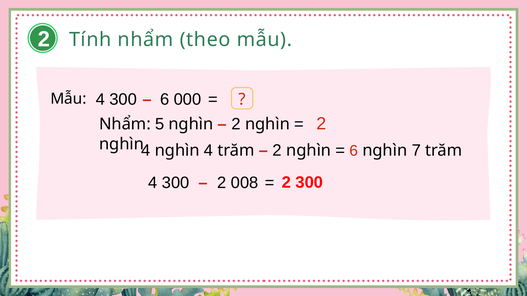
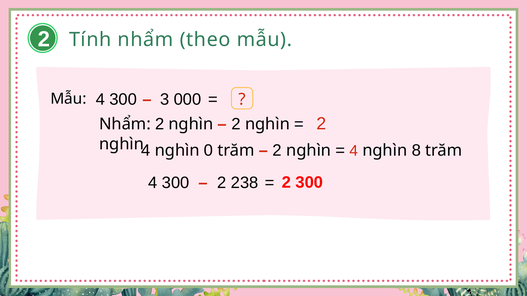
Mẫu 6: 6 -> 3 (165, 100)
Nhẩm 5: 5 -> 2 (160, 124)
4 nghìn 4: 4 -> 0 (208, 151)
6: 6 -> 4 (354, 151)
7: 7 -> 8 (416, 151)
008: 008 -> 238 (245, 183)
